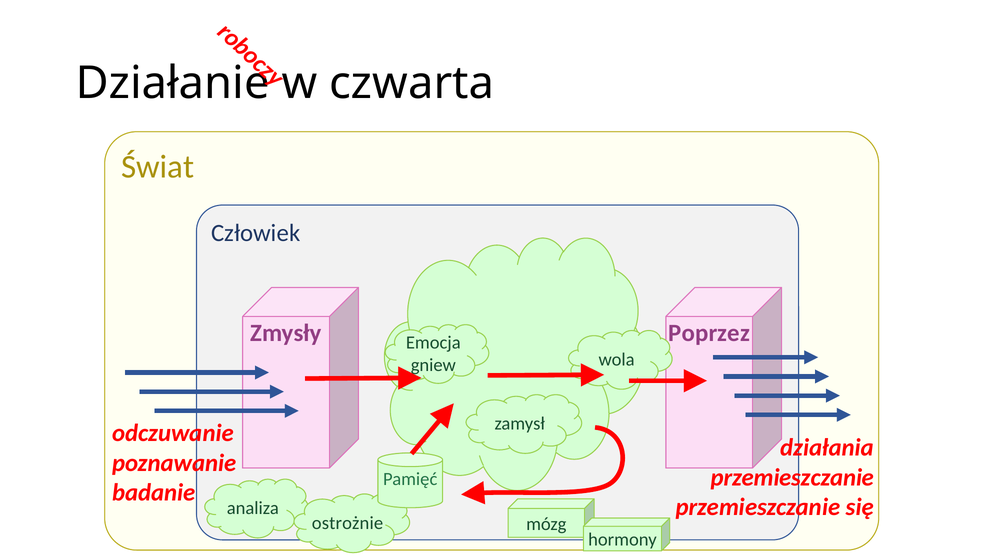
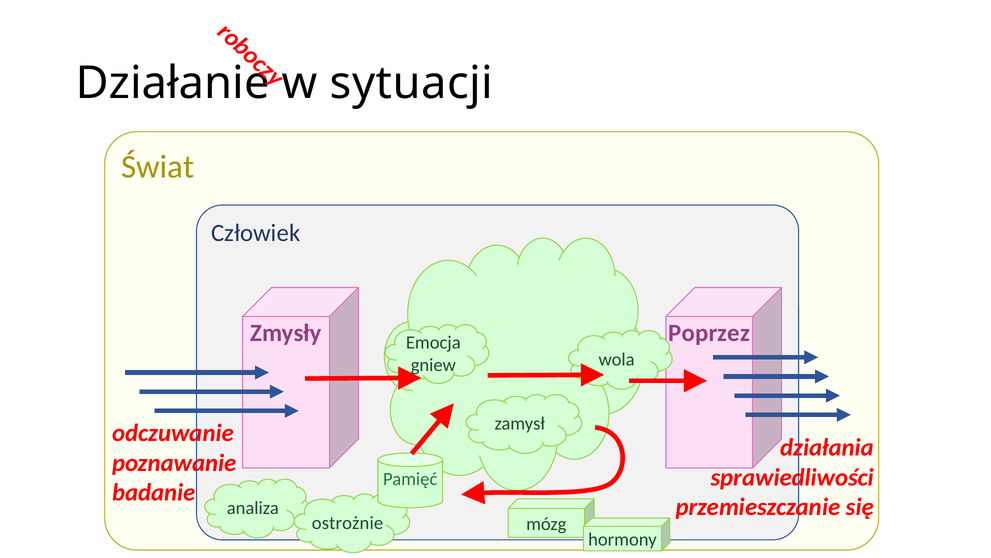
czwarta: czwarta -> sytuacji (412, 83)
przemieszczanie: przemieszczanie -> sprawiedliwości (792, 477)
